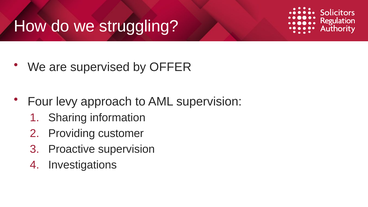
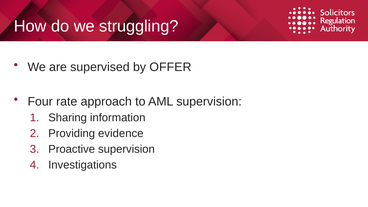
levy: levy -> rate (67, 102)
customer: customer -> evidence (121, 134)
